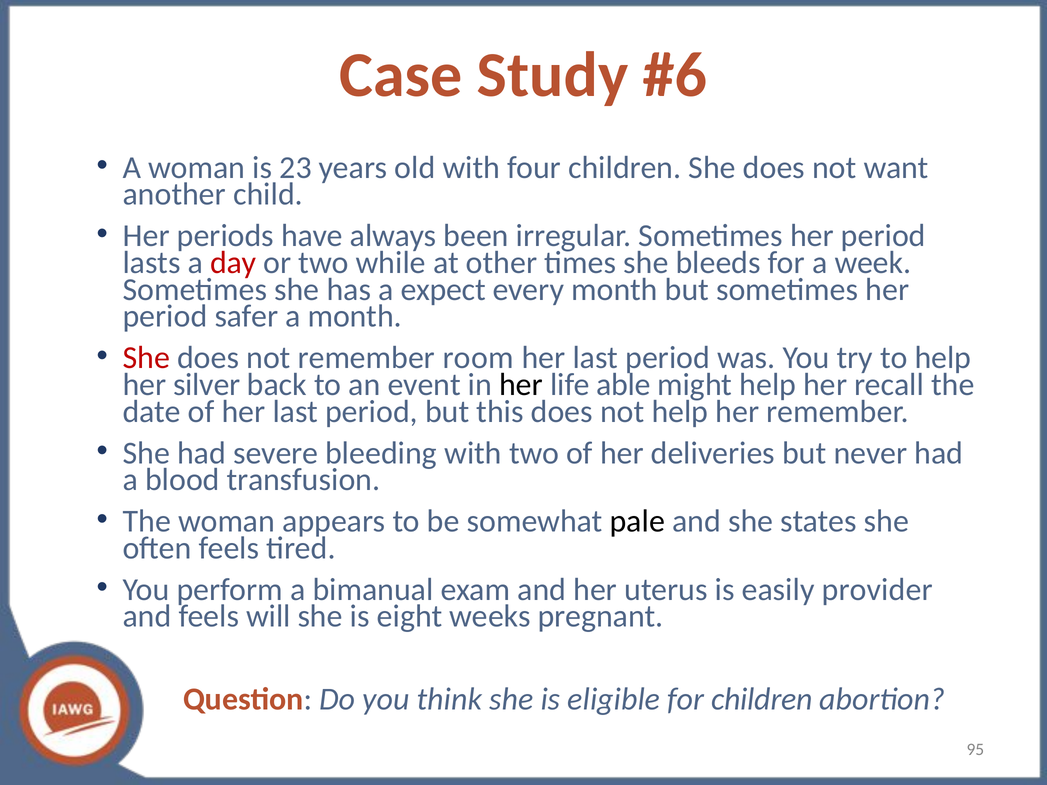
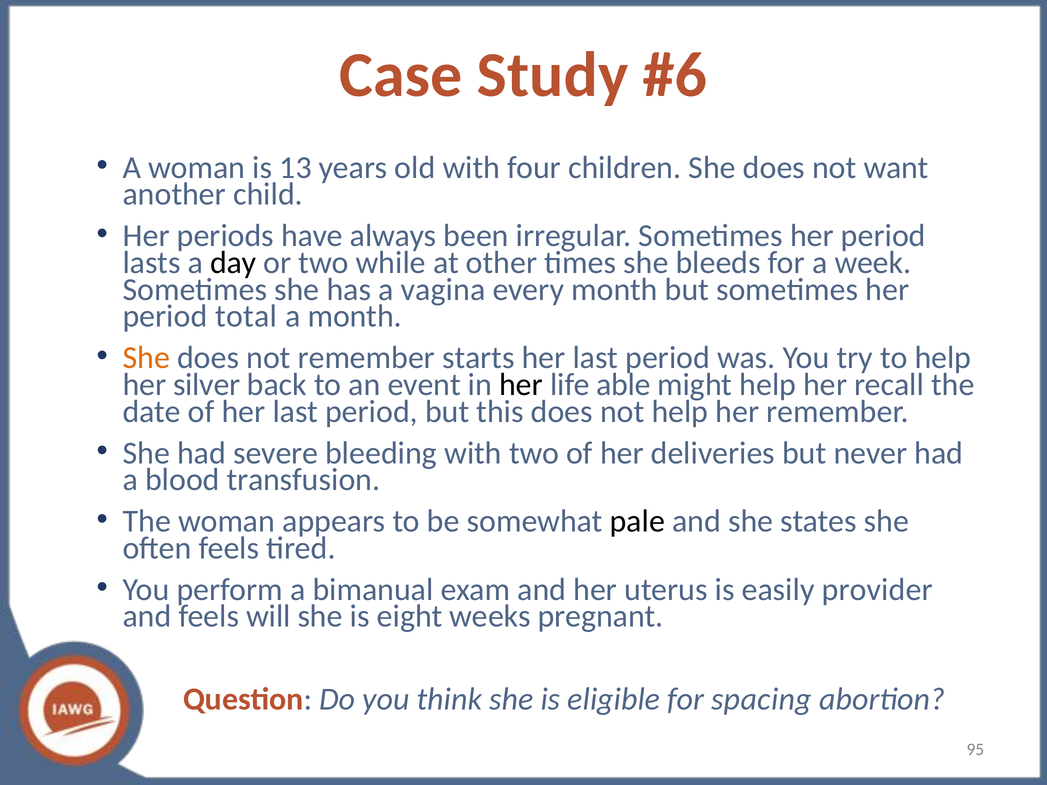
23: 23 -> 13 (296, 168)
day colour: red -> black (233, 263)
expect: expect -> vagina (443, 290)
safer: safer -> total (246, 316)
She colour: red -> orange (146, 358)
room: room -> starts (478, 358)
for children: children -> spacing (762, 699)
